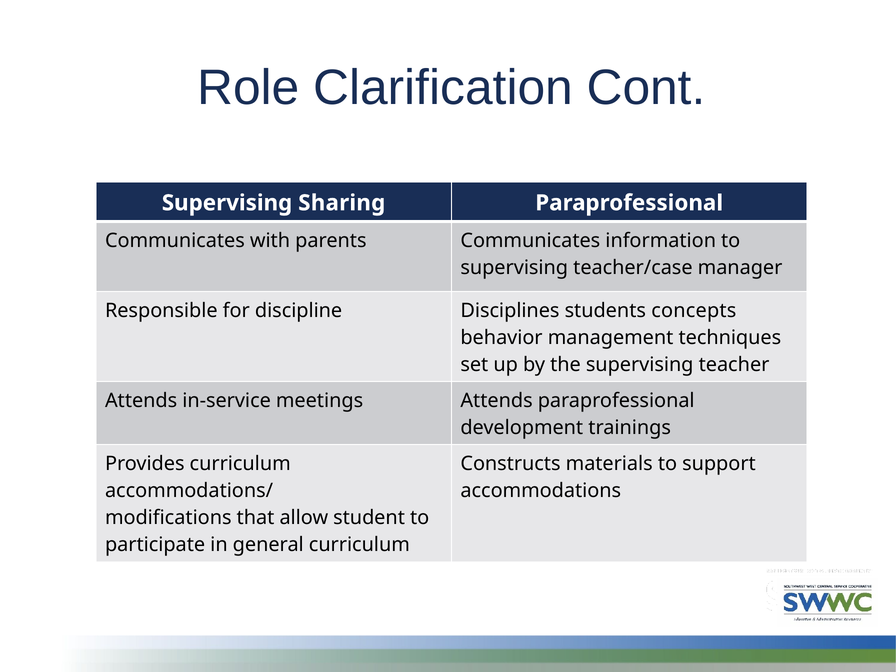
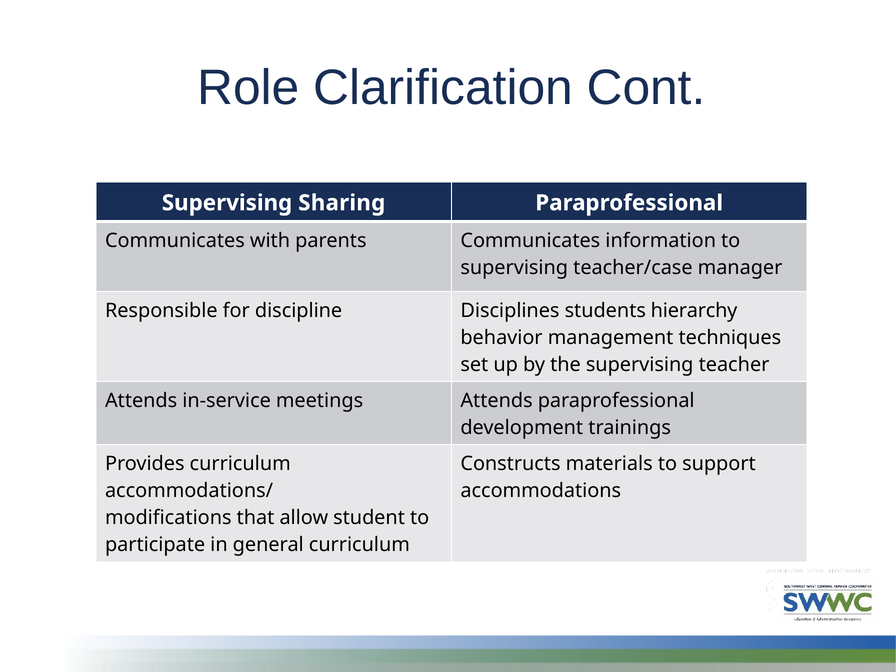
concepts: concepts -> hierarchy (694, 311)
